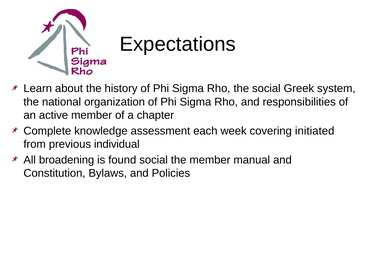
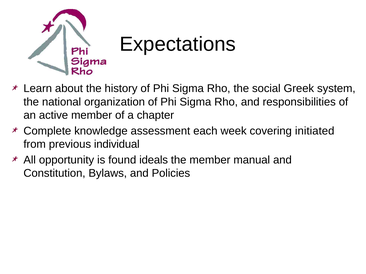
broadening: broadening -> opportunity (67, 160)
found social: social -> ideals (154, 160)
